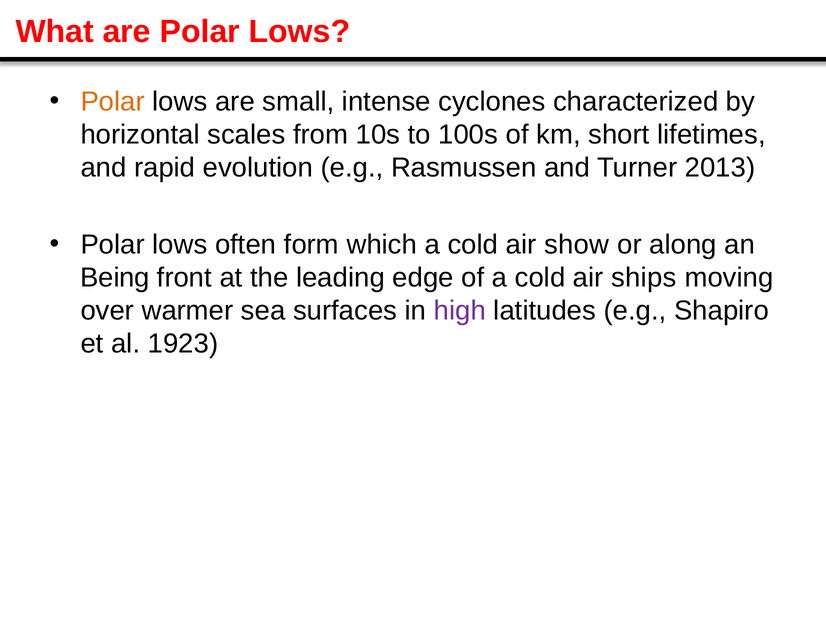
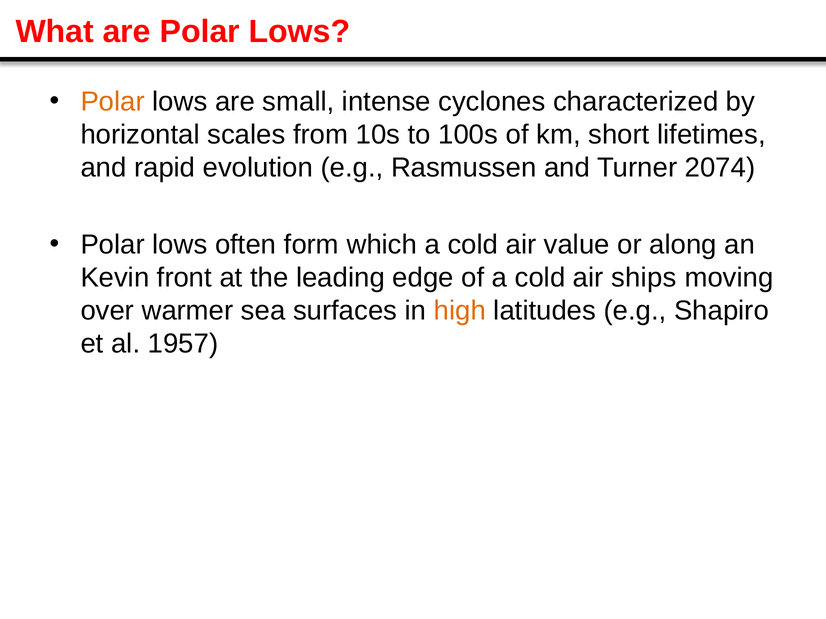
2013: 2013 -> 2074 (720, 168)
show: show -> value (577, 245)
Being: Being -> Kevin (115, 278)
high colour: purple -> orange (460, 311)
1923: 1923 -> 1957 (183, 344)
